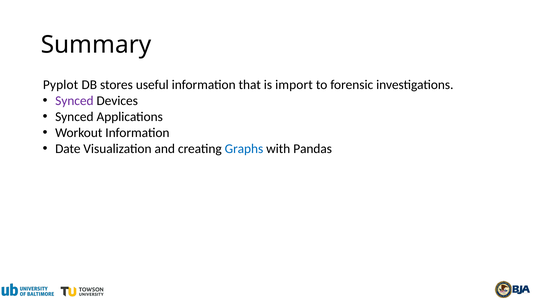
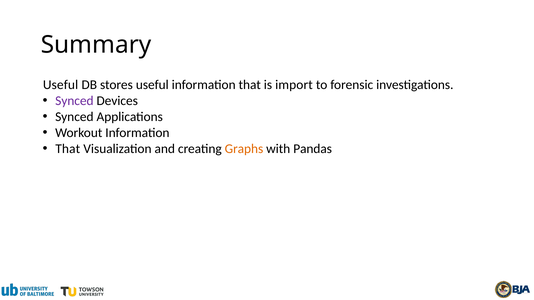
Pyplot: Pyplot -> Useful (61, 85)
Date: Date -> That (68, 149)
Graphs colour: blue -> orange (244, 149)
